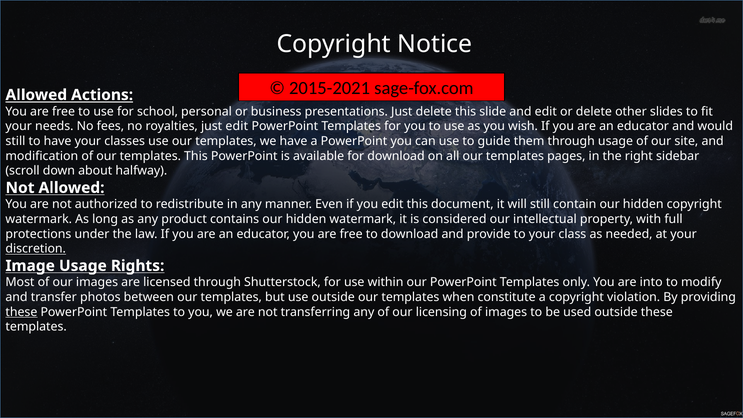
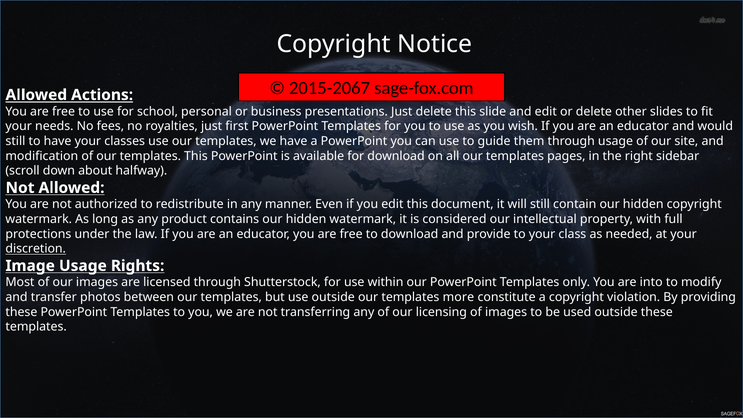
2015-2021: 2015-2021 -> 2015-2067 (330, 88)
just edit: edit -> first (237, 126)
when: when -> more (458, 297)
these underline: present -> none (21, 312)
